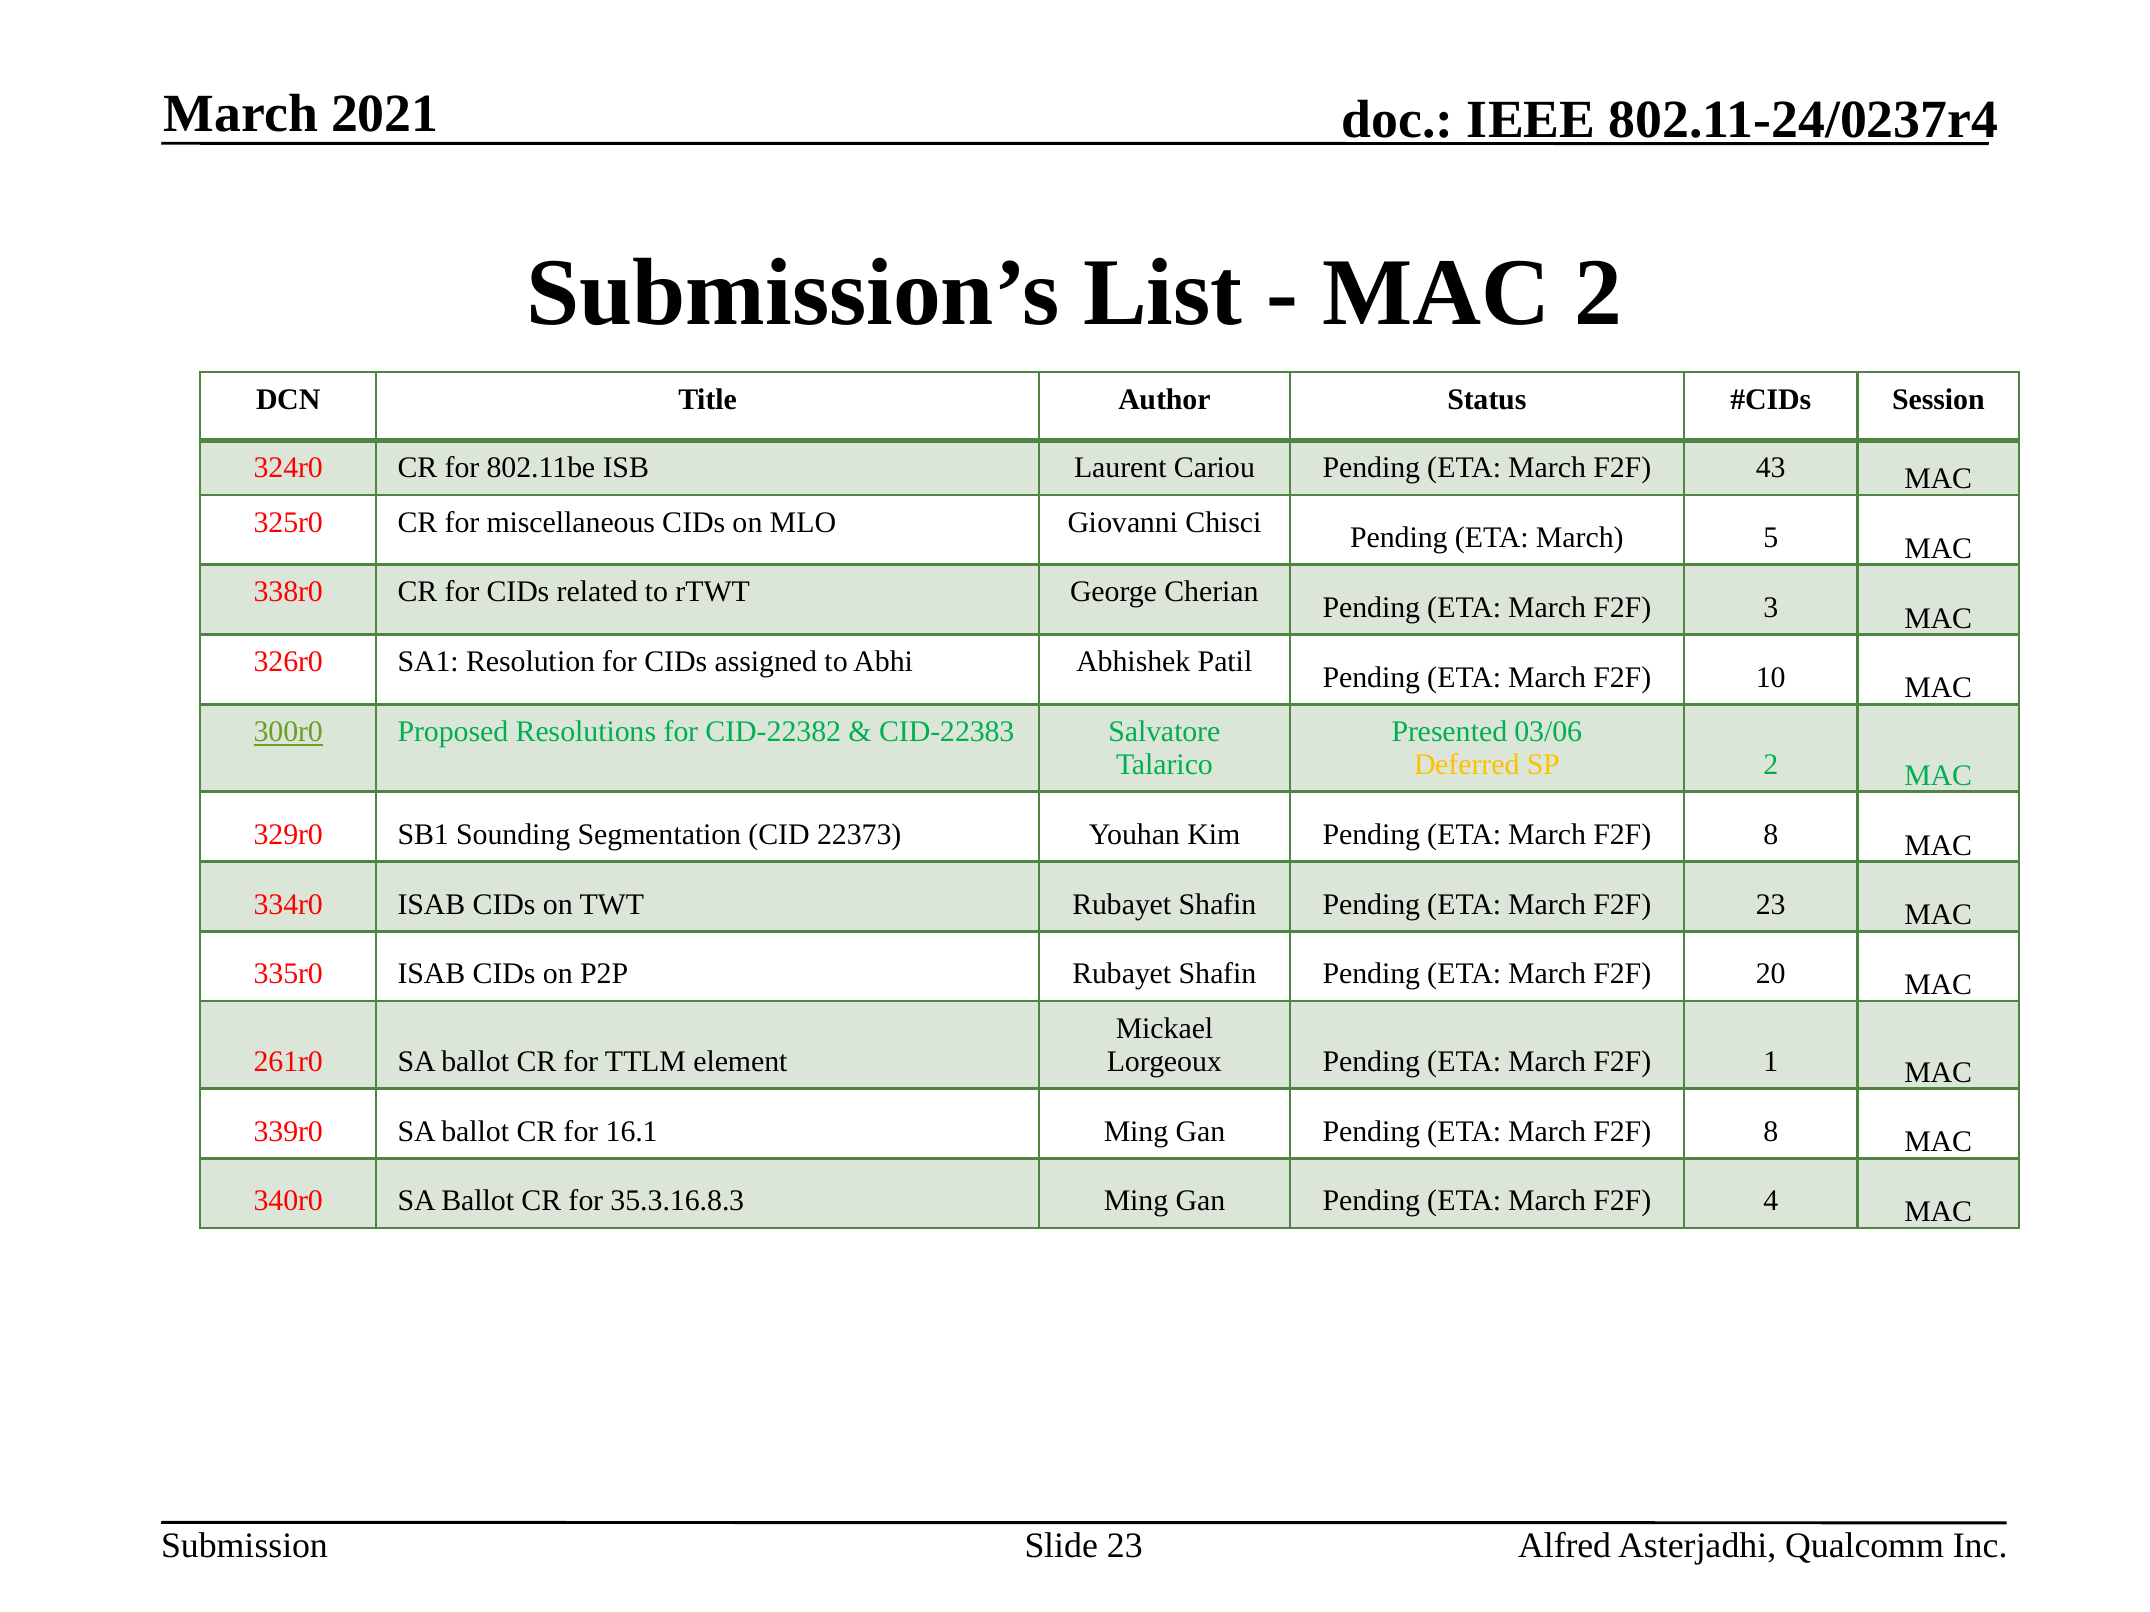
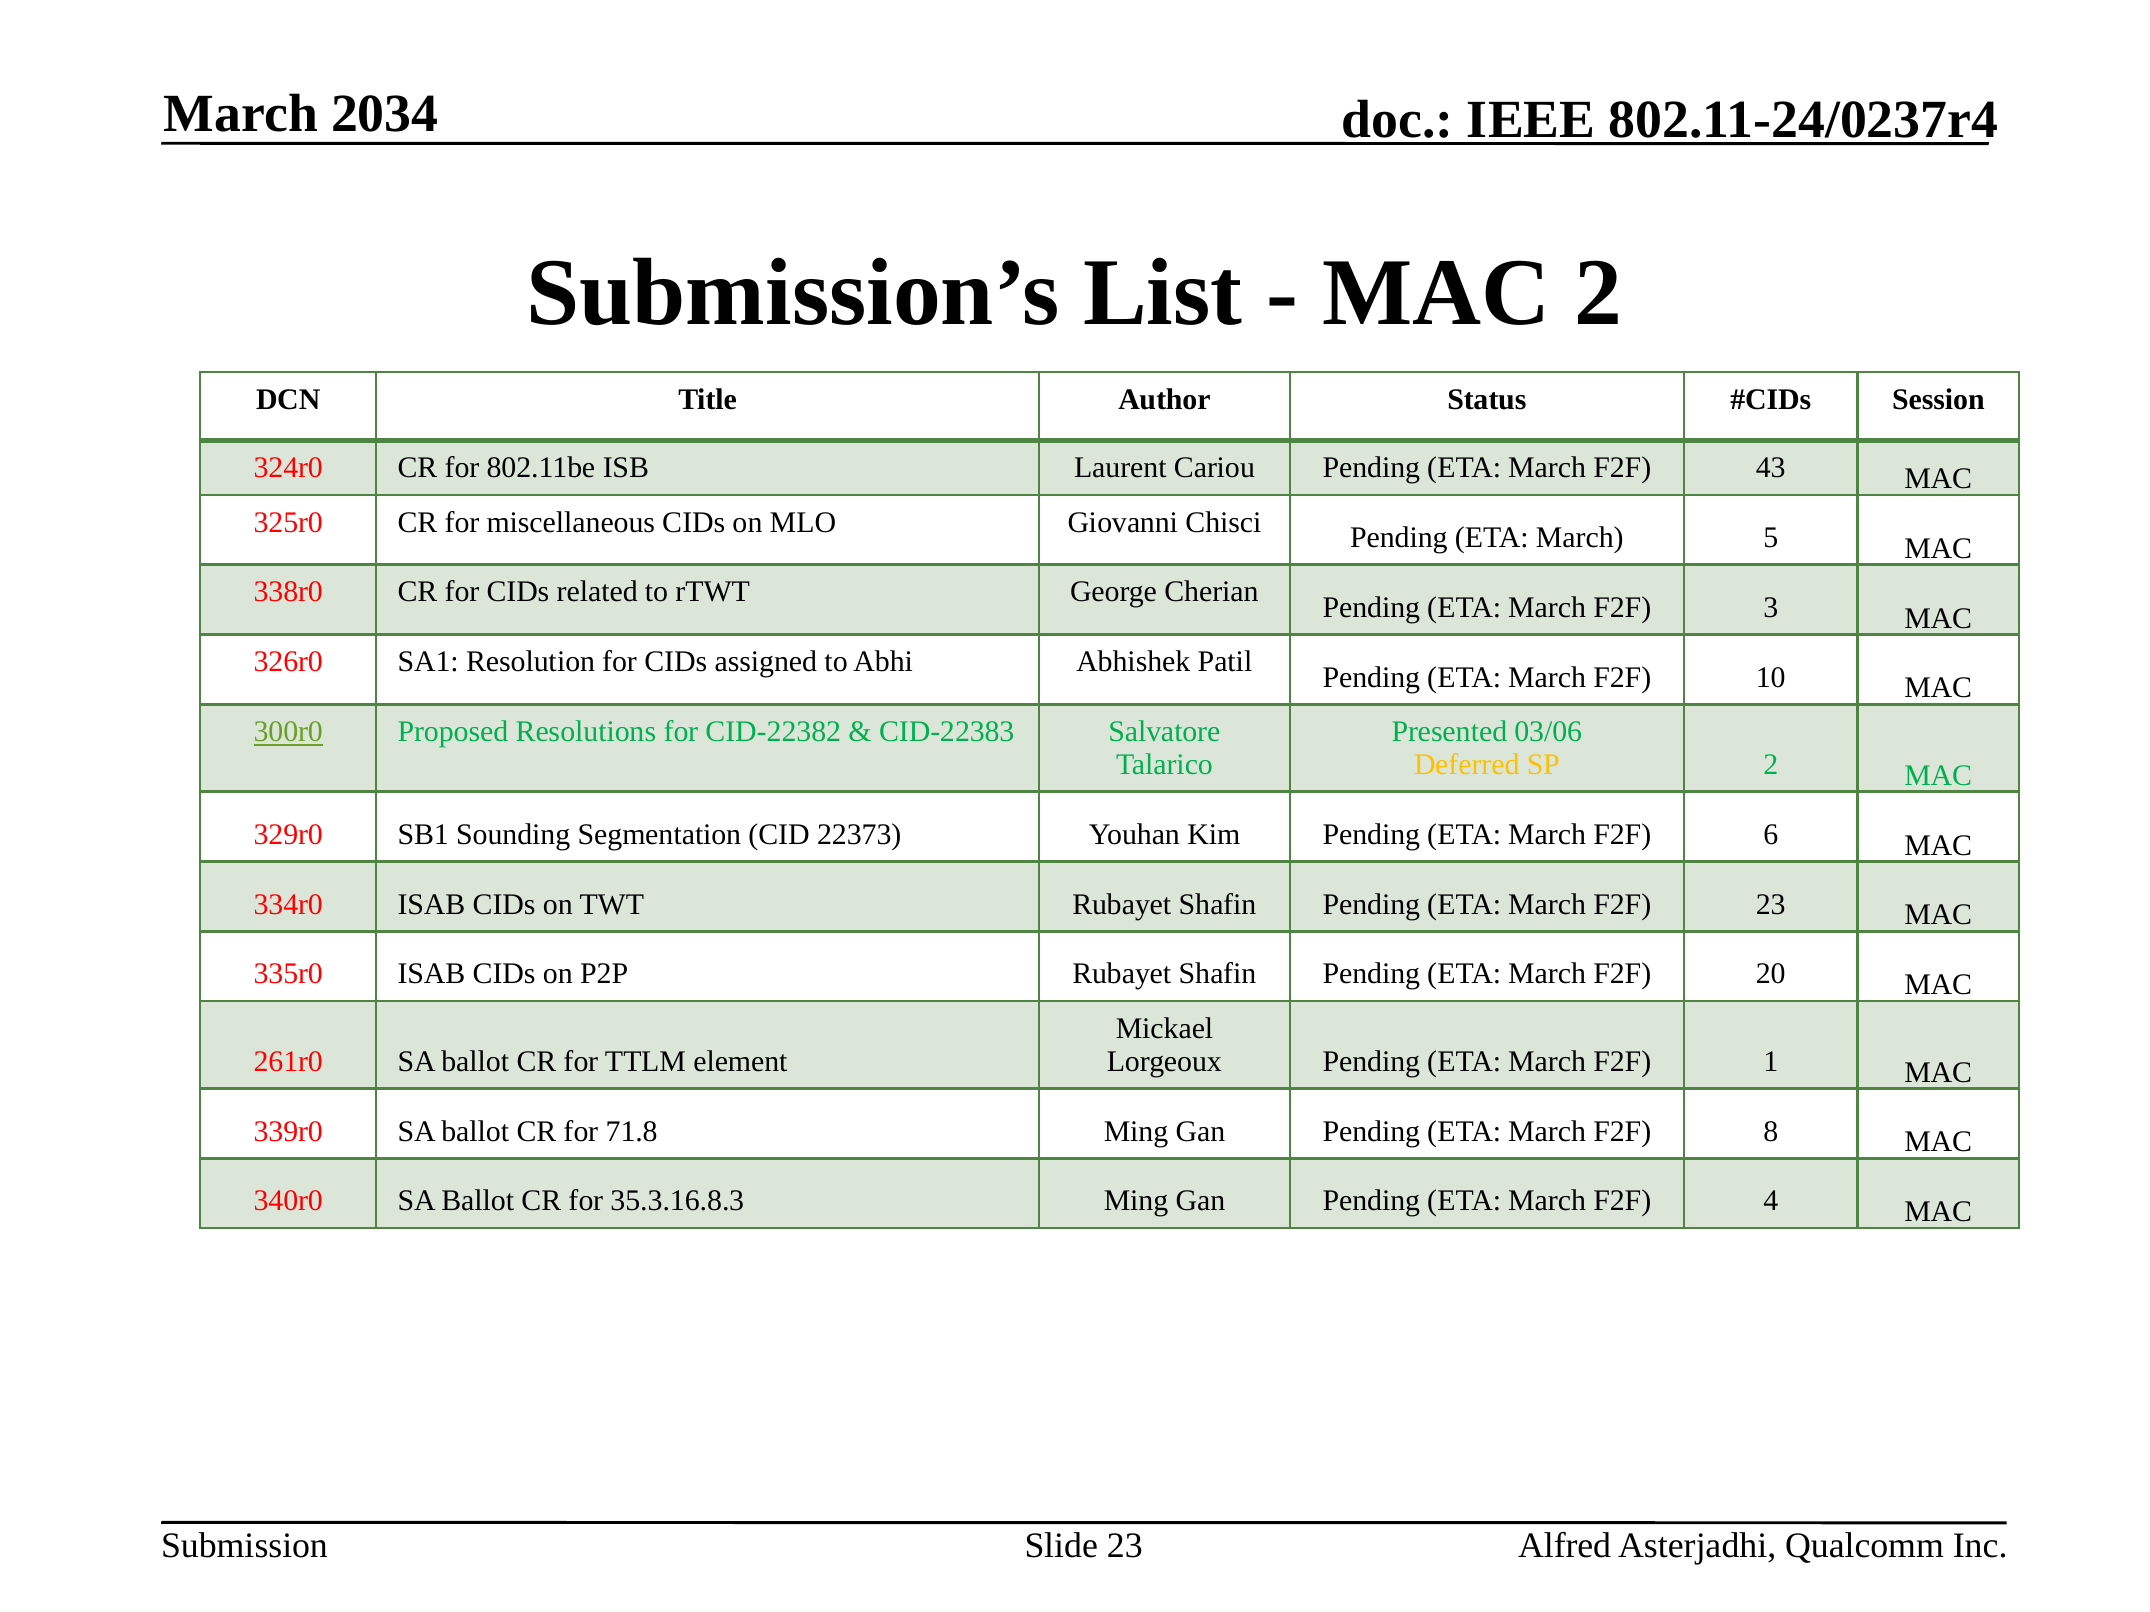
2021: 2021 -> 2034 (385, 114)
8: 8 -> 6 (1771, 835)
16.1: 16.1 -> 71.8 (632, 1132)
